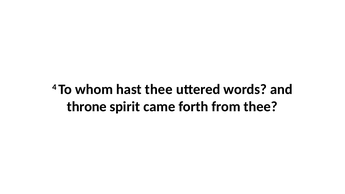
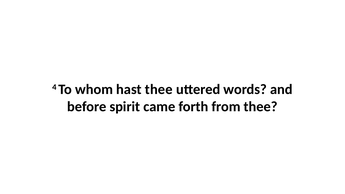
throne: throne -> before (87, 107)
